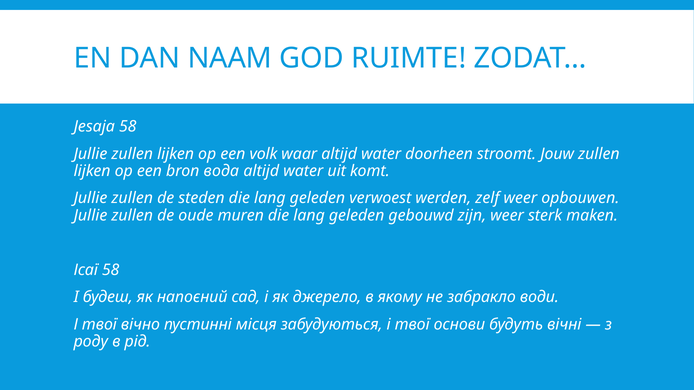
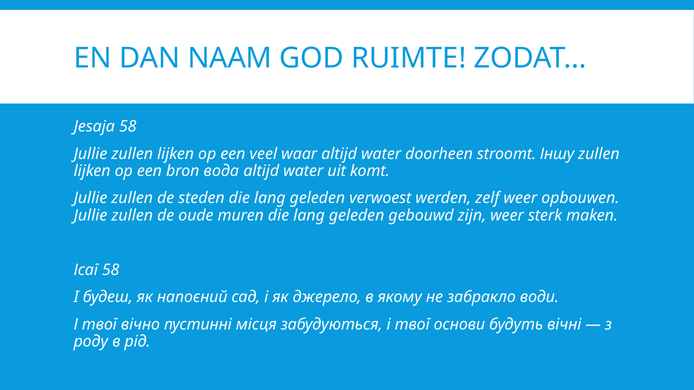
volk: volk -> veel (263, 154)
Jouw: Jouw -> Іншу (557, 154)
